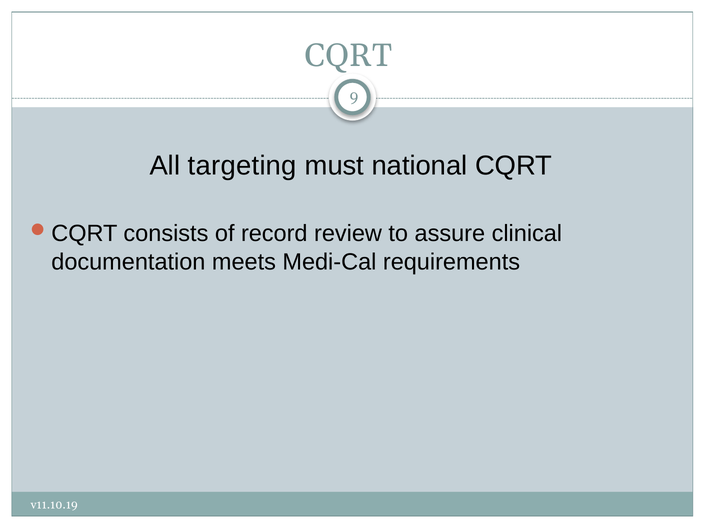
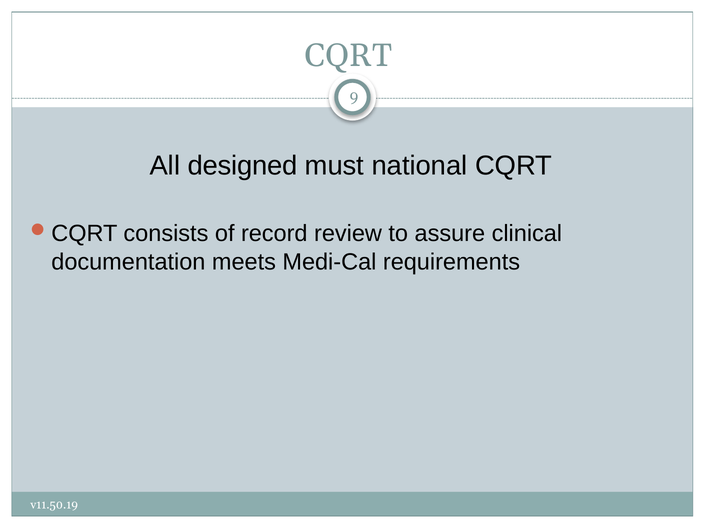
targeting: targeting -> designed (243, 166)
v11.10.19: v11.10.19 -> v11.50.19 (54, 506)
